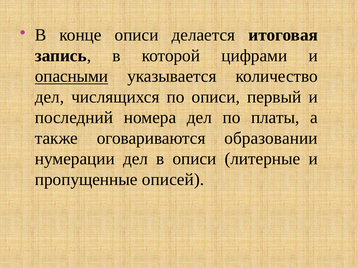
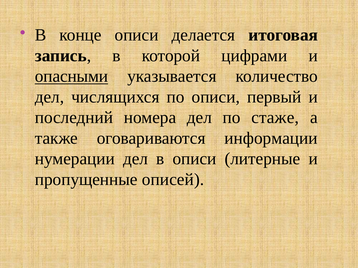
платы: платы -> стаже (275, 118)
образовании: образовании -> информации (271, 138)
